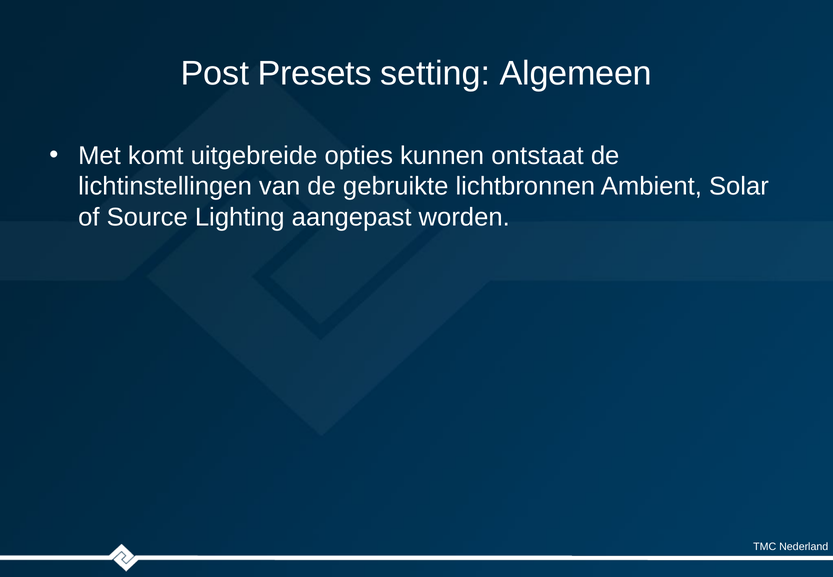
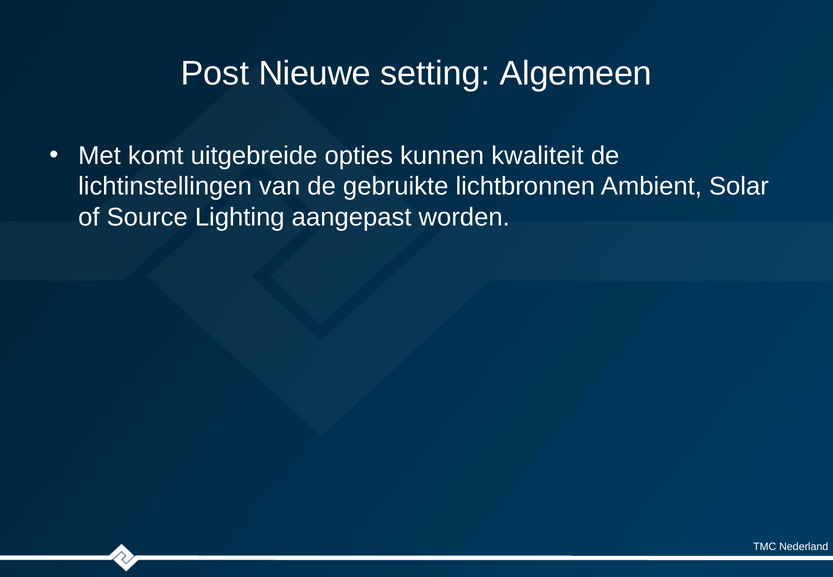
Presets: Presets -> Nieuwe (315, 74)
ontstaat: ontstaat -> kwaliteit (537, 156)
